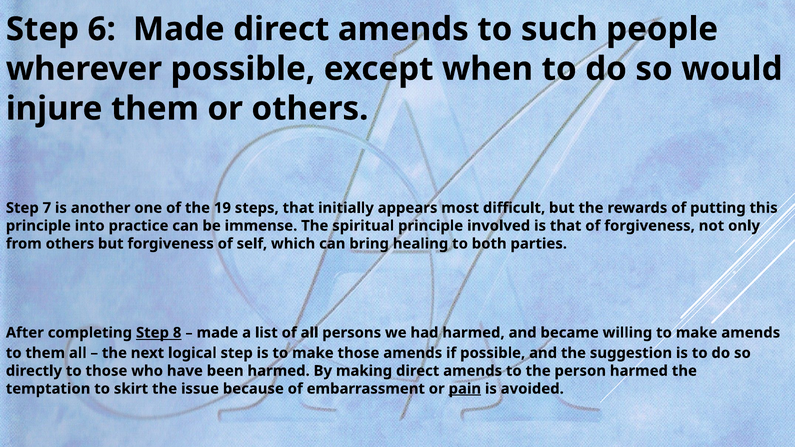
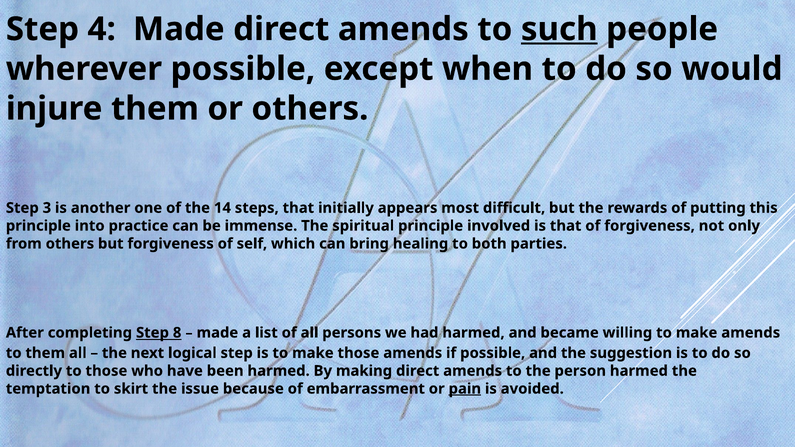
6: 6 -> 4 (102, 29)
such underline: none -> present (559, 29)
7: 7 -> 3 (47, 208)
19: 19 -> 14 (222, 208)
